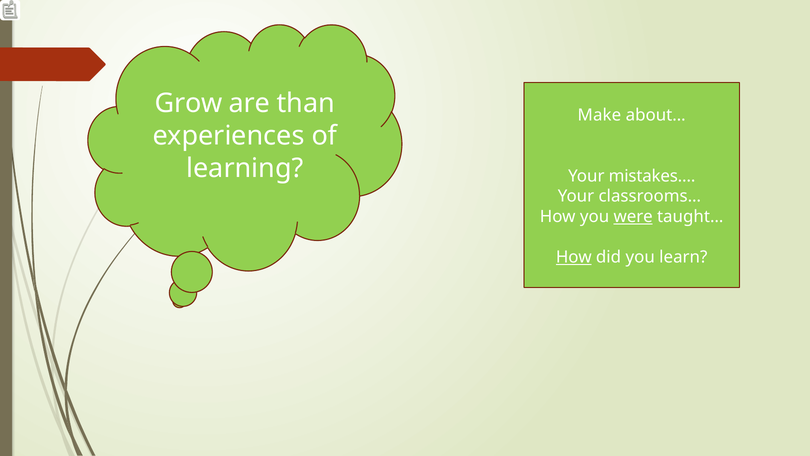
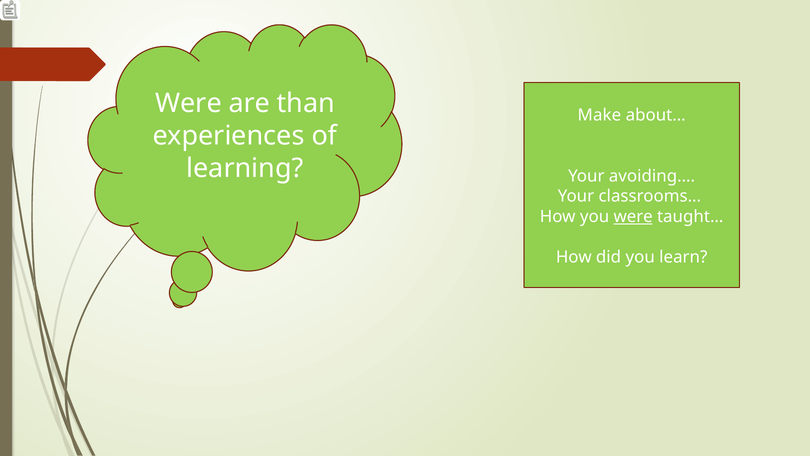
Grow: Grow -> Were (188, 103)
mistakes…: mistakes… -> avoiding… (652, 176)
How underline: present -> none (574, 257)
